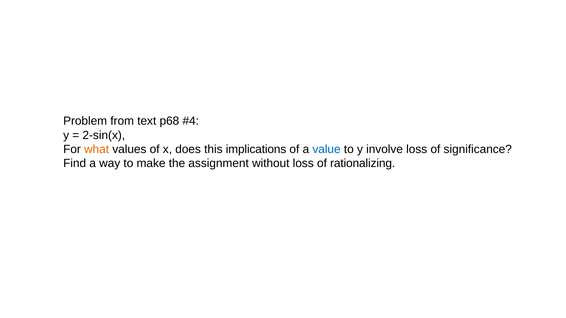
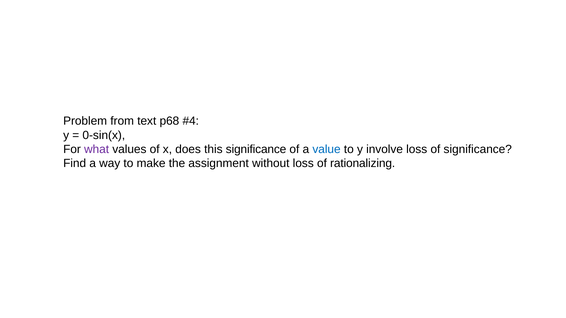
2-sin(x: 2-sin(x -> 0-sin(x (104, 135)
what colour: orange -> purple (97, 149)
this implications: implications -> significance (256, 149)
